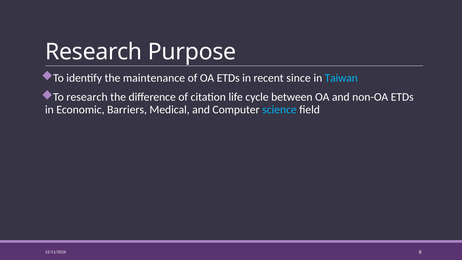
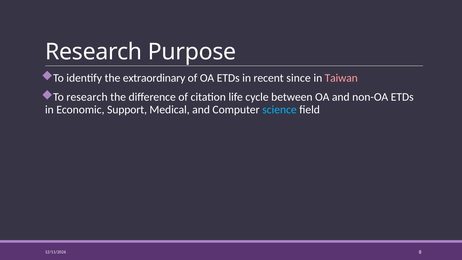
maintenance: maintenance -> extraordinary (154, 78)
Taiwan colour: light blue -> pink (341, 78)
Barriers: Barriers -> Support (127, 110)
